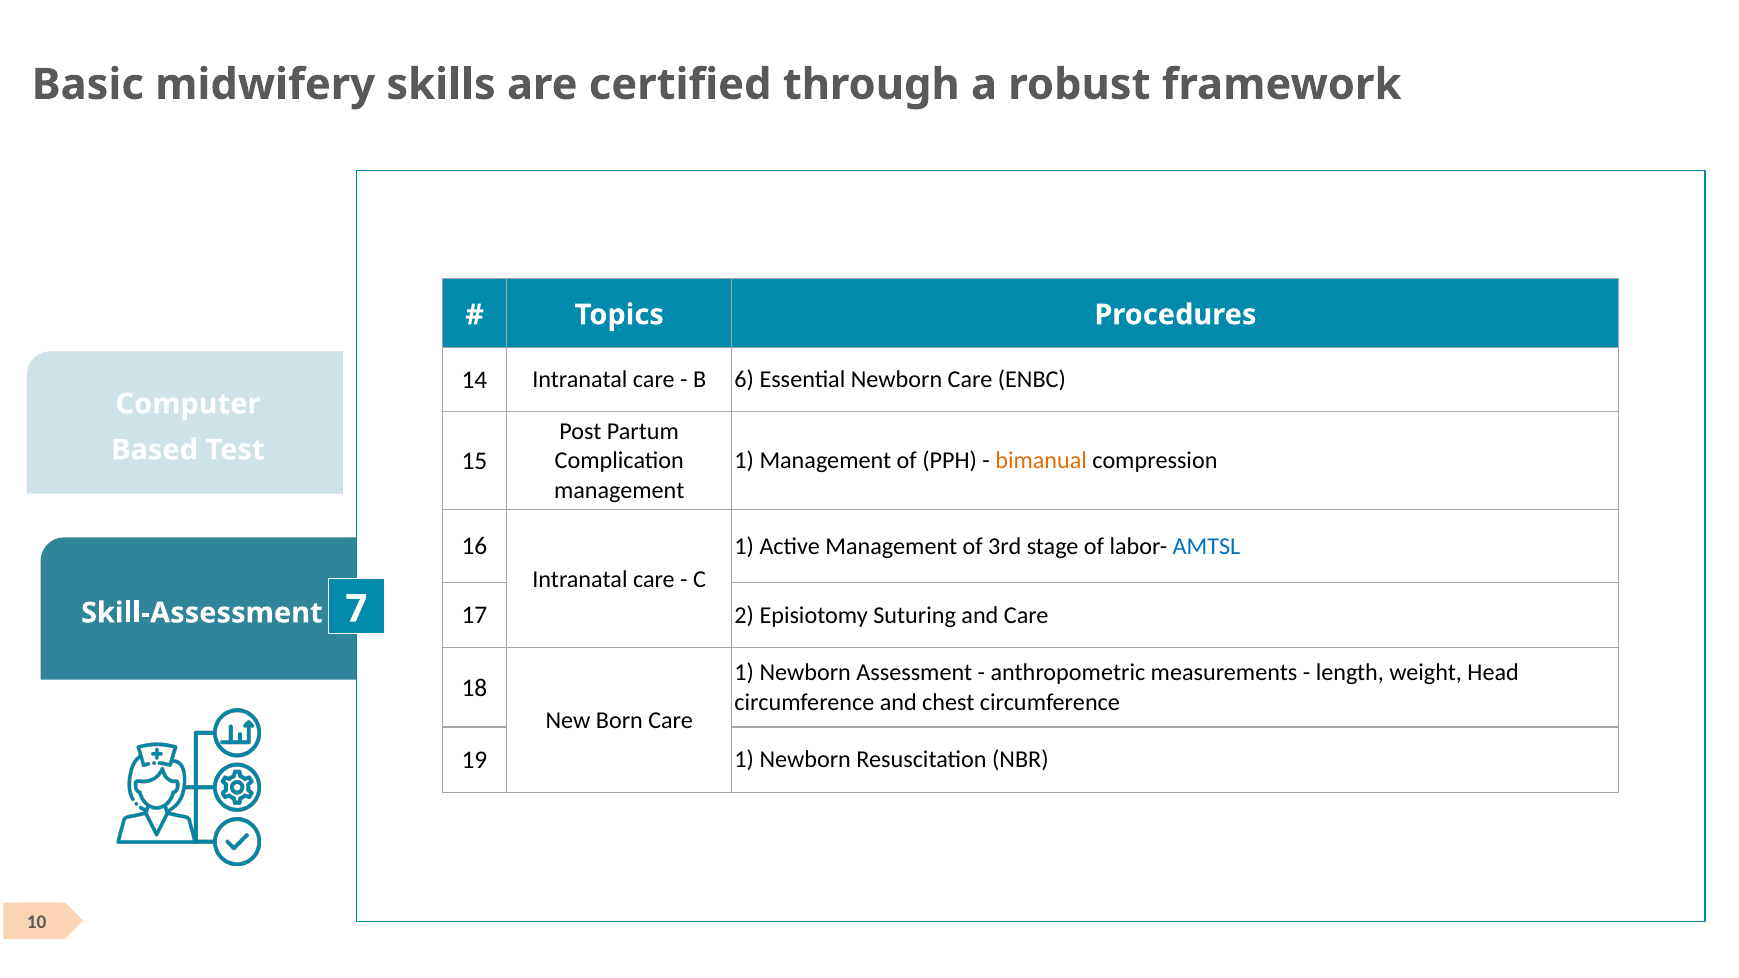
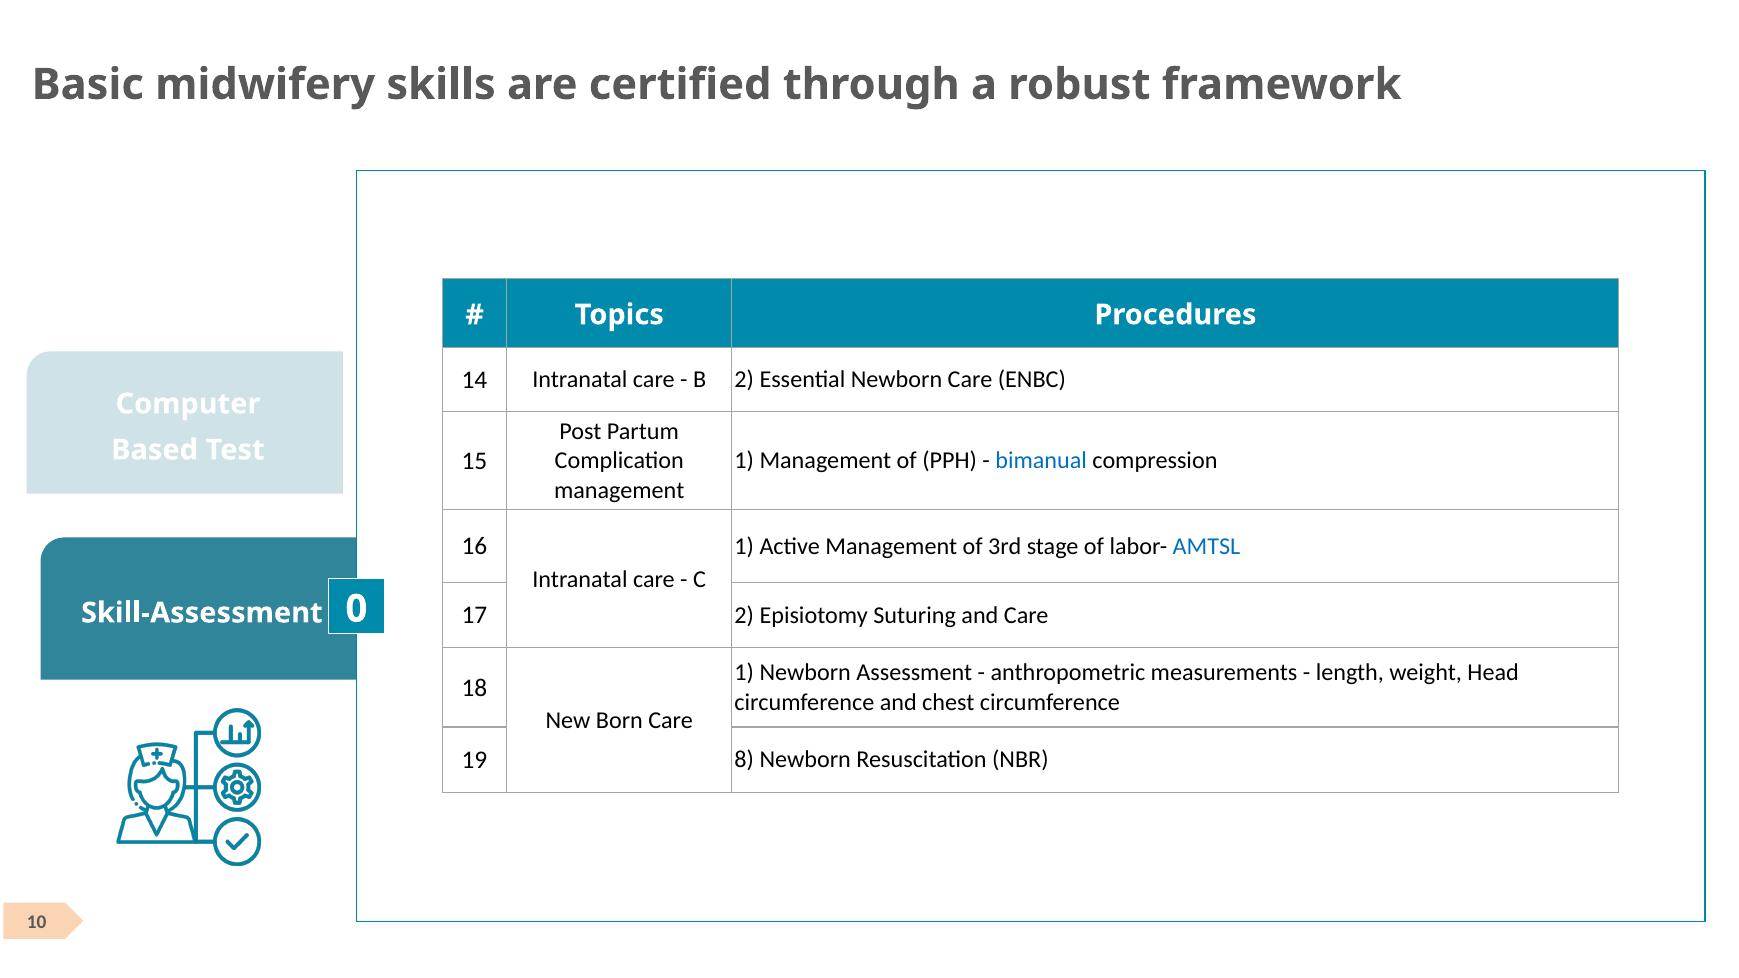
B 6: 6 -> 2 (744, 380)
bimanual colour: orange -> blue (1041, 461)
7: 7 -> 0 (356, 609)
19 1: 1 -> 8 (744, 760)
